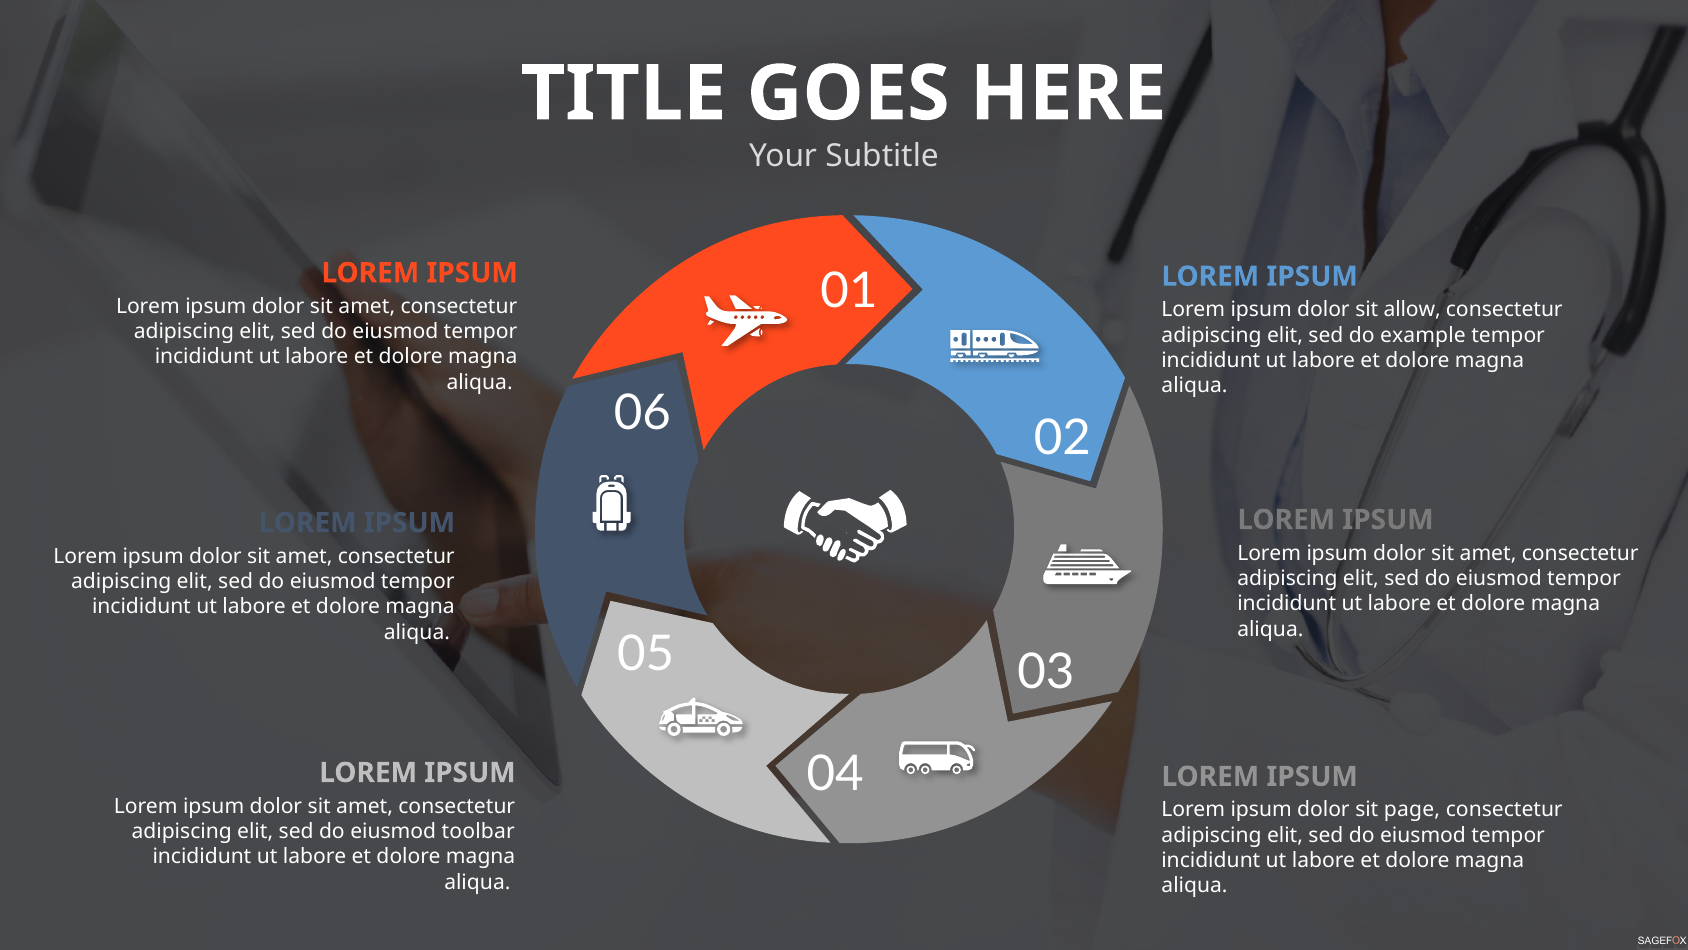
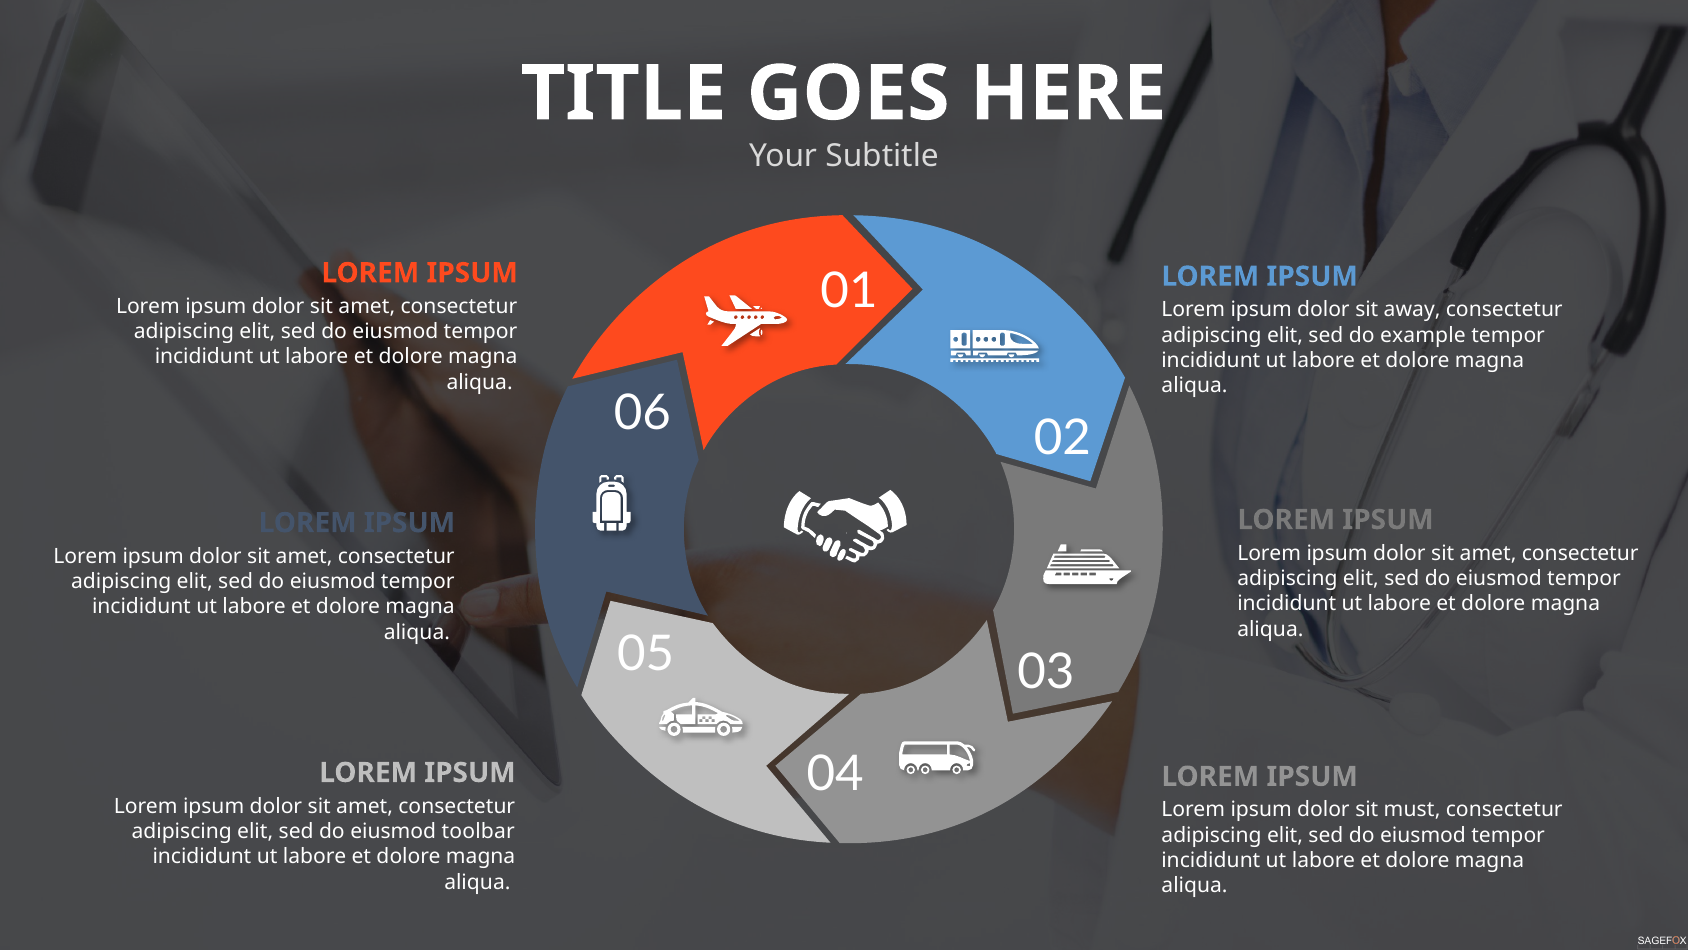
allow: allow -> away (1412, 310)
page: page -> must (1412, 809)
